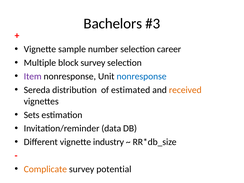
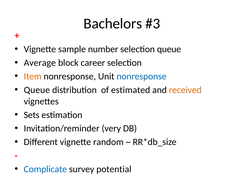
selection career: career -> queue (169, 49)
Multiple: Multiple -> Average (40, 63)
block survey: survey -> career (93, 63)
Item colour: purple -> orange (33, 76)
Sereda: Sereda -> Queue (37, 90)
data: data -> very (111, 128)
industry: industry -> random (108, 142)
Complicate colour: orange -> blue (45, 169)
